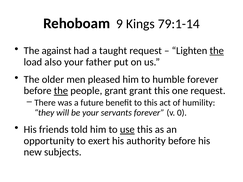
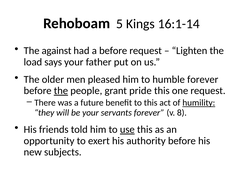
9: 9 -> 5 (120, 24)
79:1-14: 79:1-14 -> 16:1-14 (179, 24)
a taught: taught -> before (113, 51)
the underline: present -> none (217, 51)
also: also -> says (53, 62)
grant grant: grant -> pride (140, 91)
humility underline: none -> present (199, 103)
0: 0 -> 8 (182, 113)
